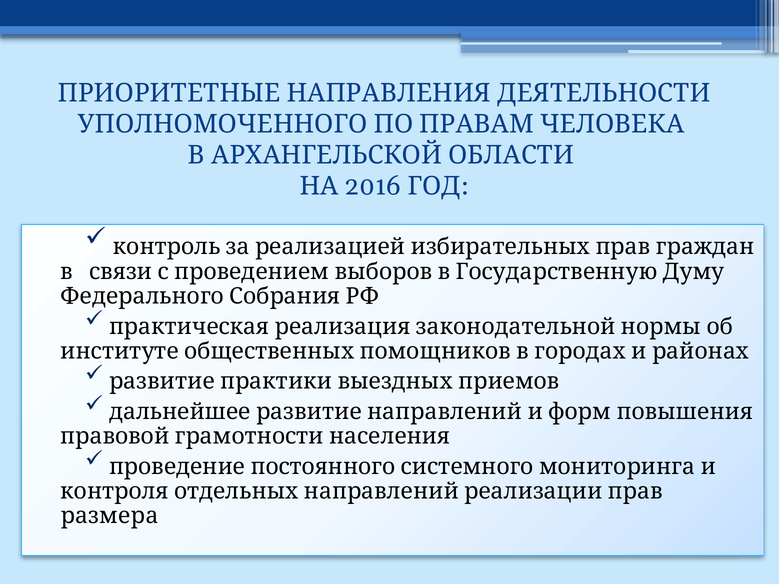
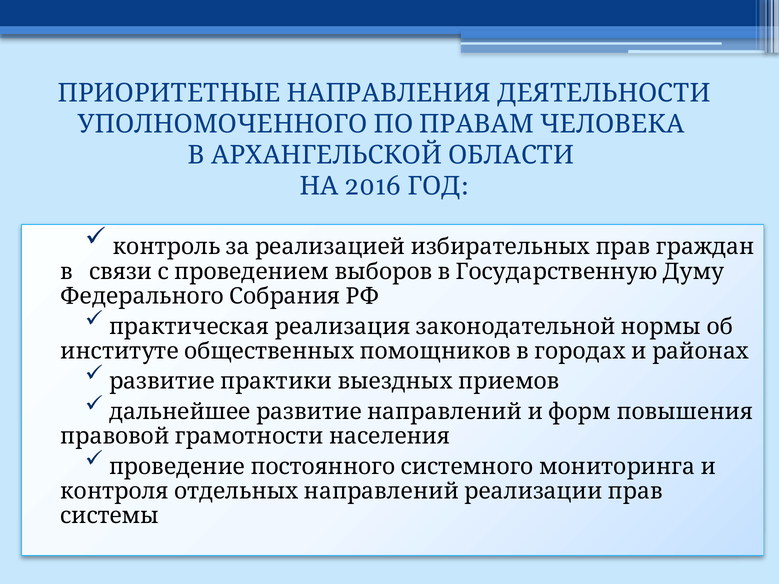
размера: размера -> системы (110, 516)
